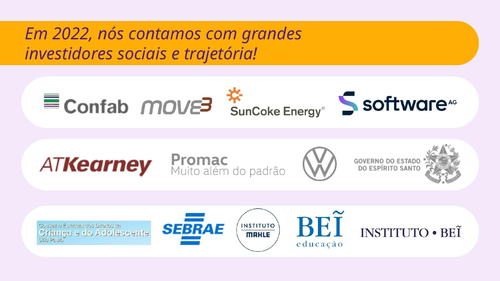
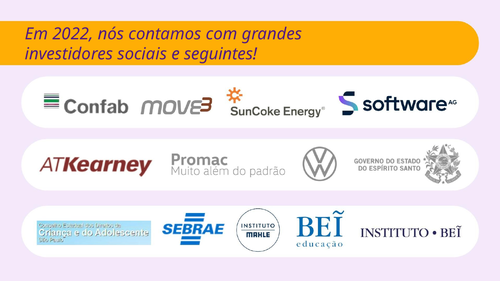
trajetória: trajetória -> seguintes (221, 54)
